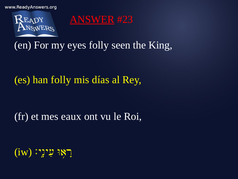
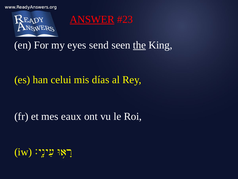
eyes folly: folly -> send (99, 45)
the underline: none -> present (139, 45)
han folly: folly -> celui (61, 79)
